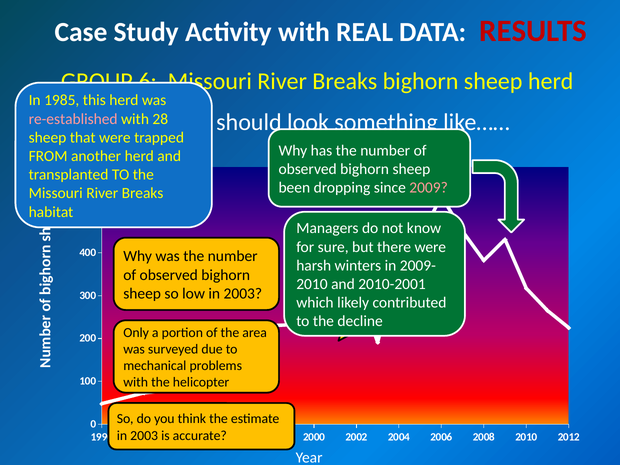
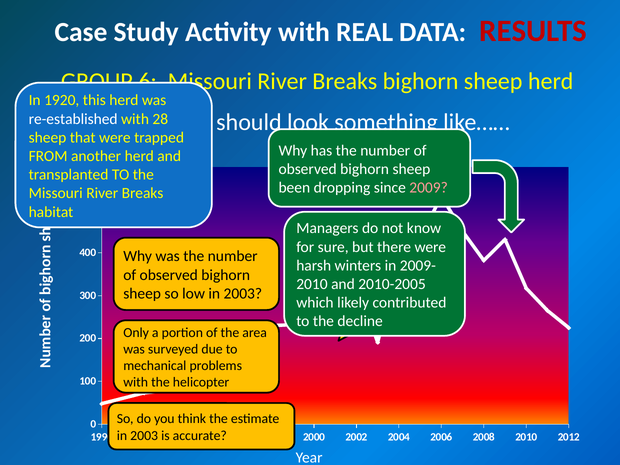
1985: 1985 -> 1920 (62, 100)
re-established colour: pink -> white (73, 119)
2010-2001: 2010-2001 -> 2010-2005 (392, 284)
